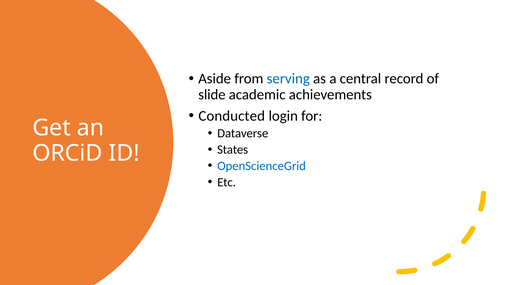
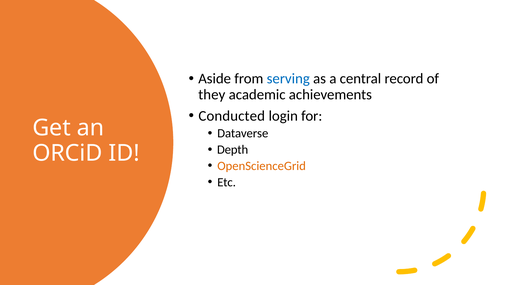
slide: slide -> they (212, 95)
States: States -> Depth (233, 150)
OpenScienceGrid colour: blue -> orange (262, 166)
